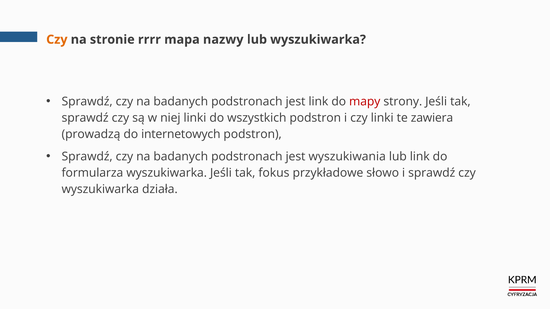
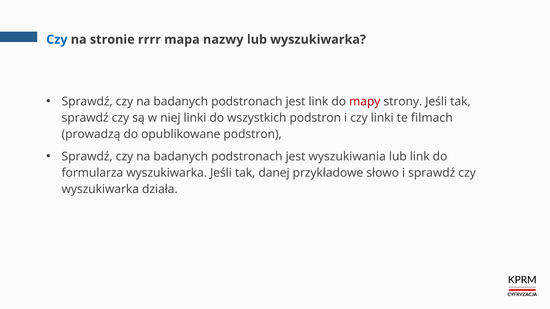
Czy colour: orange -> blue (57, 40)
zawiera: zawiera -> filmach (432, 118)
internetowych: internetowych -> opublikowane (181, 134)
fokus: fokus -> danej (274, 173)
